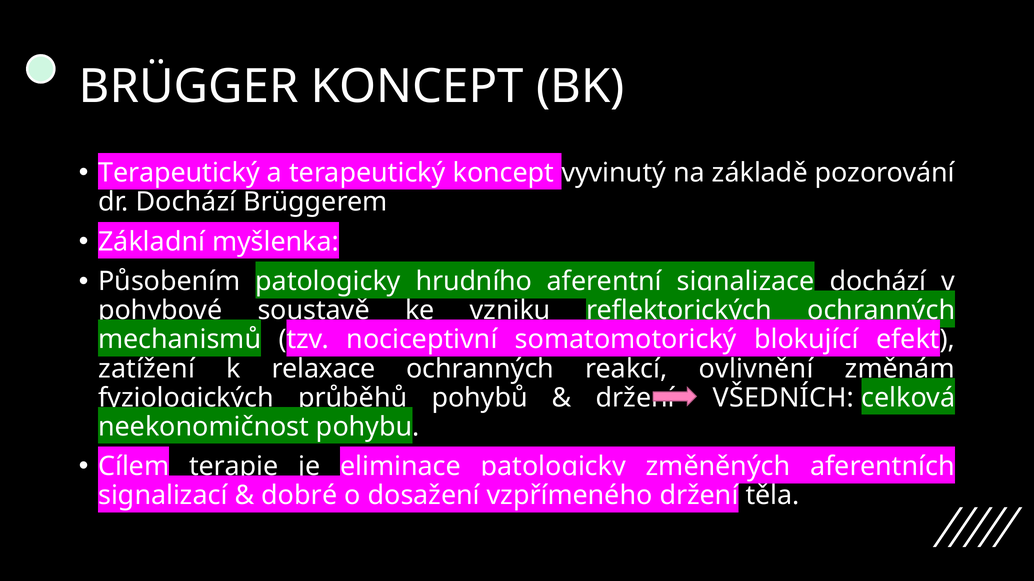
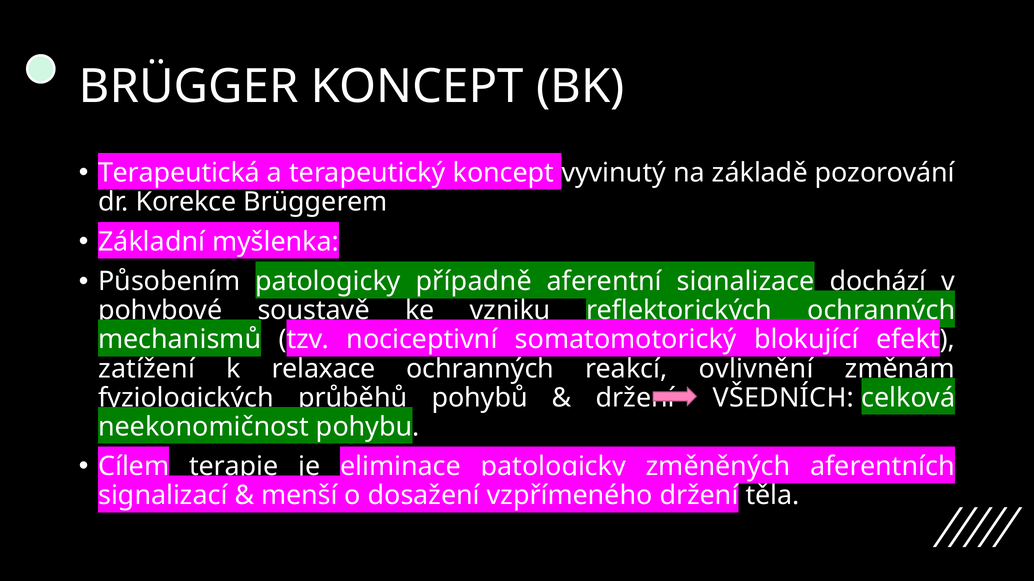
Terapeutický: Terapeutický -> Terapeutická (179, 173)
dr Dochází: Dochází -> Korekce (186, 202)
hrudního: hrudního -> případně (474, 282)
dobré: dobré -> menší (299, 496)
